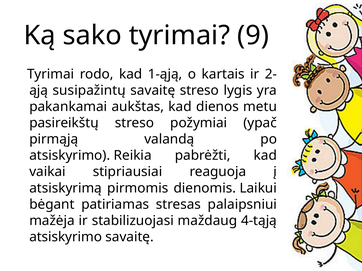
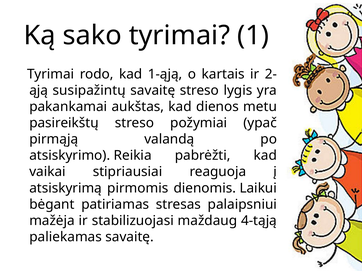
9: 9 -> 1 (253, 35)
atsiskyrimo: atsiskyrimo -> paliekamas (66, 237)
